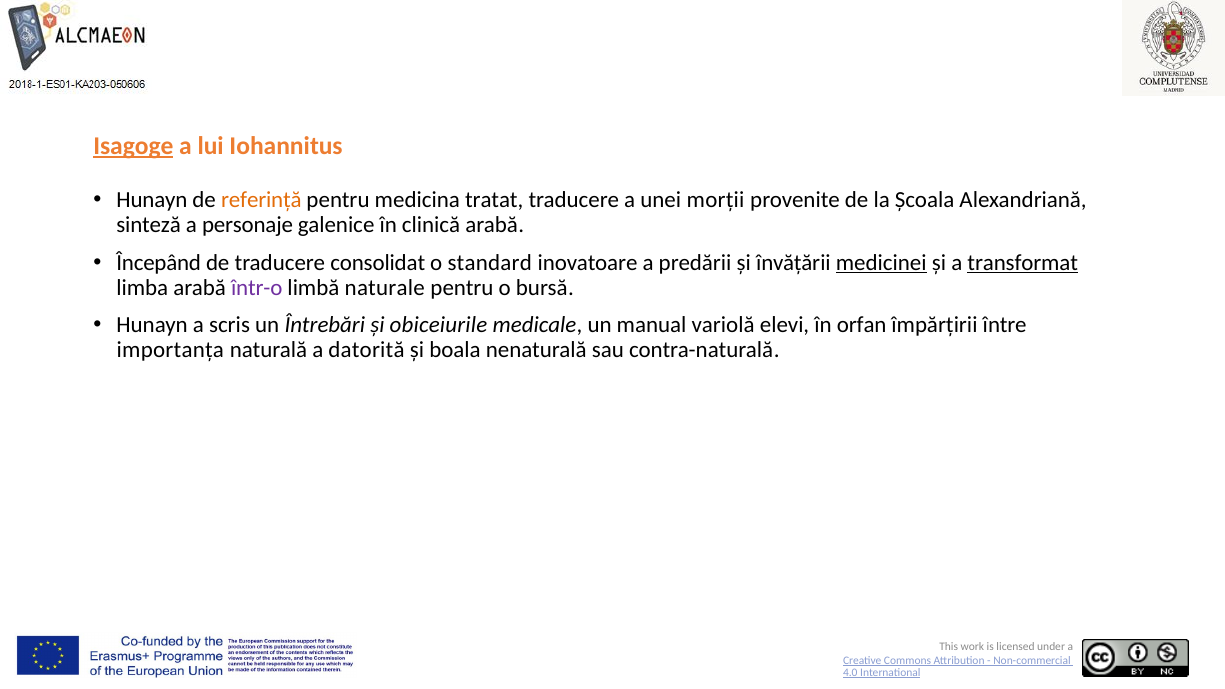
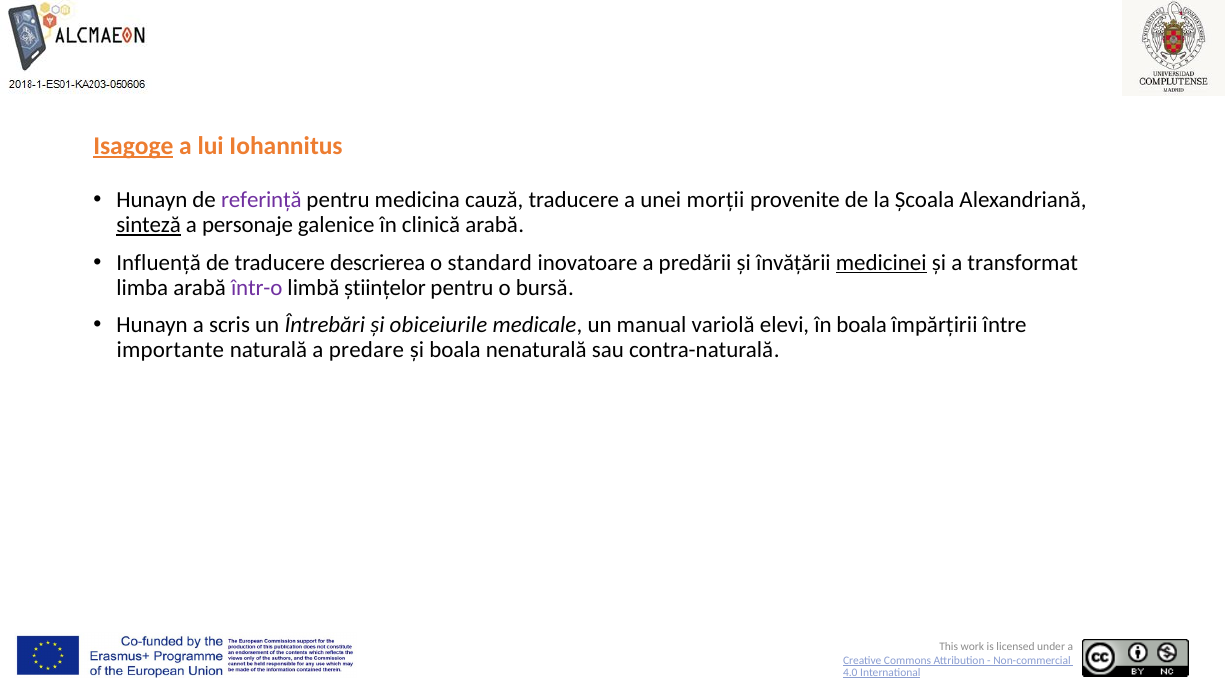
referință colour: orange -> purple (261, 200)
tratat: tratat -> cauză (494, 200)
sinteză underline: none -> present (149, 225)
Începând: Începând -> Influență (159, 263)
consolidat: consolidat -> descrierea (378, 263)
transformat underline: present -> none (1023, 263)
naturale: naturale -> științelor (385, 288)
în orfan: orfan -> boala (862, 325)
importanța: importanța -> importante (170, 350)
datorită: datorită -> predare (366, 350)
